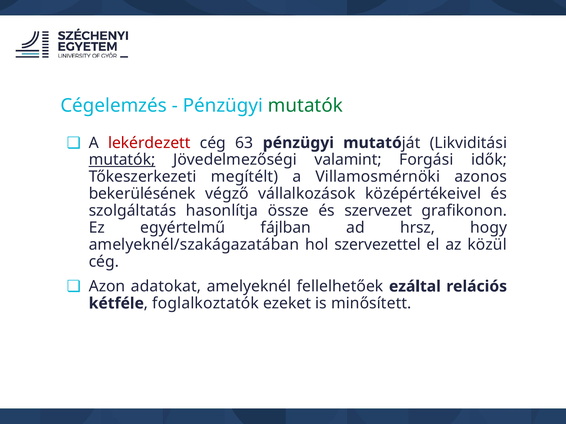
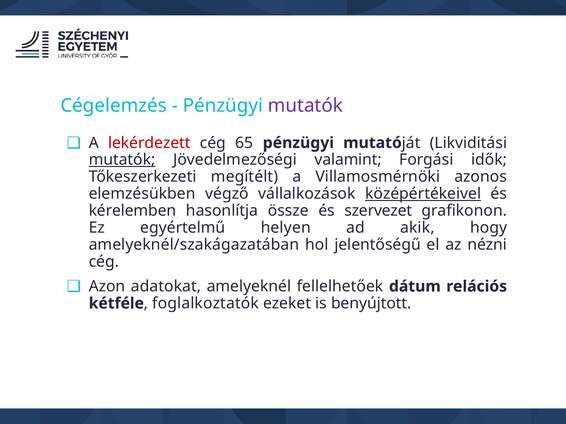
mutatók colour: green -> purple (305, 106)
63: 63 -> 65 (244, 143)
bekerülésének: bekerülésének -> elemzésükben (142, 194)
középértékeivel underline: none -> present (423, 194)
szolgáltatás: szolgáltatás -> kérelemben (132, 211)
fájlban: fájlban -> helyen (286, 228)
hrsz: hrsz -> akik (417, 228)
szervezettel: szervezettel -> jelentőségű (378, 245)
közül: közül -> nézni (487, 245)
ezáltal: ezáltal -> dátum (415, 287)
minősített: minősített -> benyújtott (371, 304)
